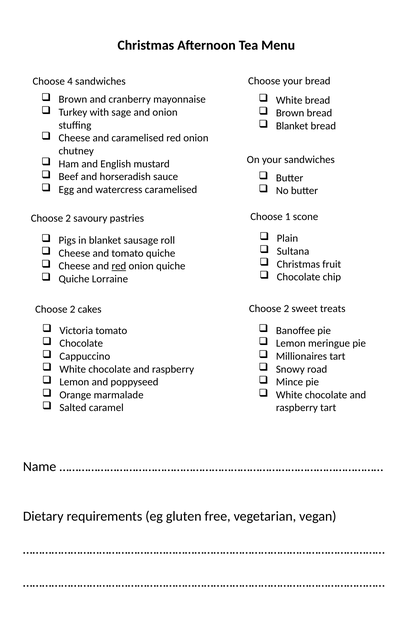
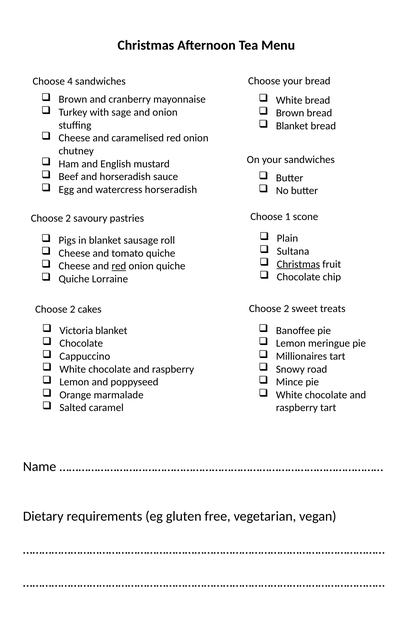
watercress caramelised: caramelised -> horseradish (171, 190)
Christmas underline: none -> present (298, 264)
Victoria tomato: tomato -> blanket (111, 331)
